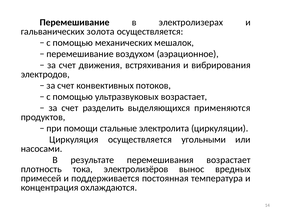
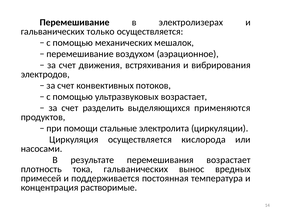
золота: золота -> только (101, 32)
угольными: угольными -> кислорода (204, 140)
тока электролизёров: электролизёров -> гальванических (136, 169)
охлаждаются: охлаждаются -> растворимые (109, 188)
